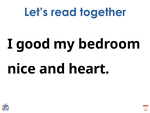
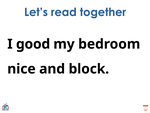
heart: heart -> block (89, 69)
